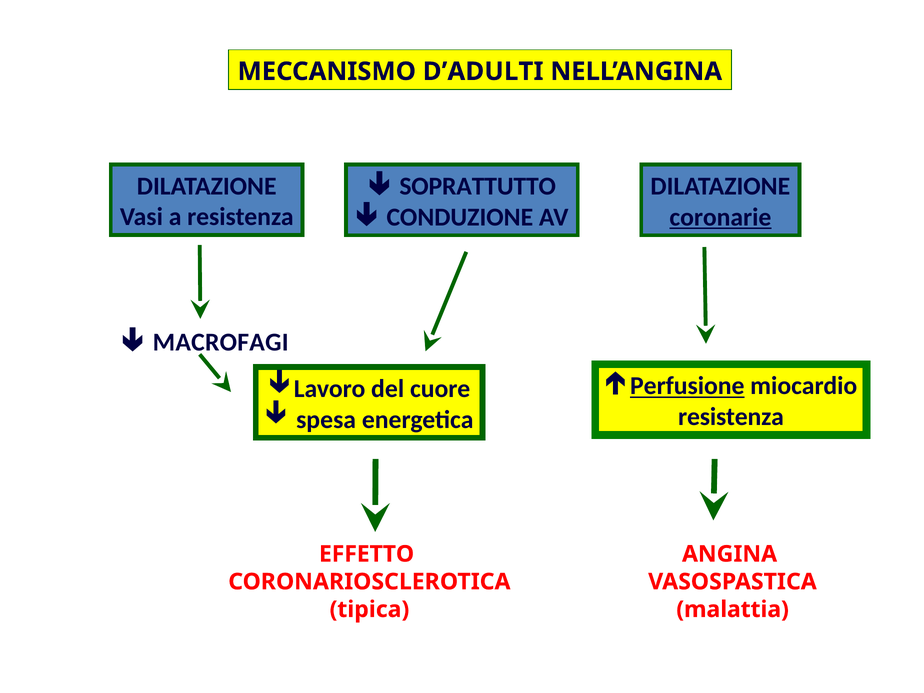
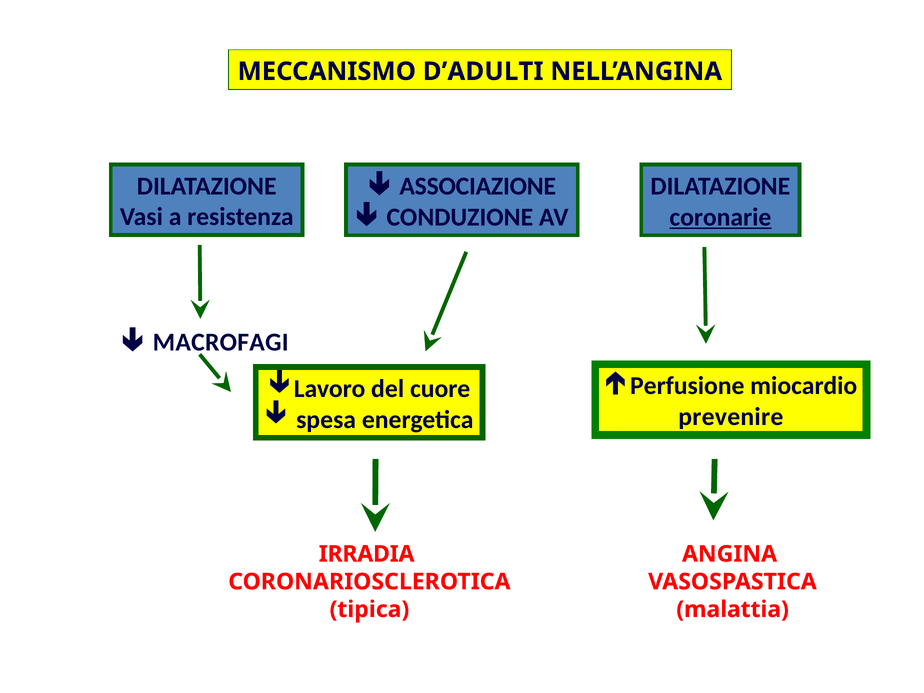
SOPRATTUTTO: SOPRATTUTTO -> ASSOCIAZIONE (478, 186)
Perfusione underline: present -> none (687, 386)
resistenza: resistenza -> prevenire (731, 417)
EFFETTO: EFFETTO -> IRRADIA (367, 554)
